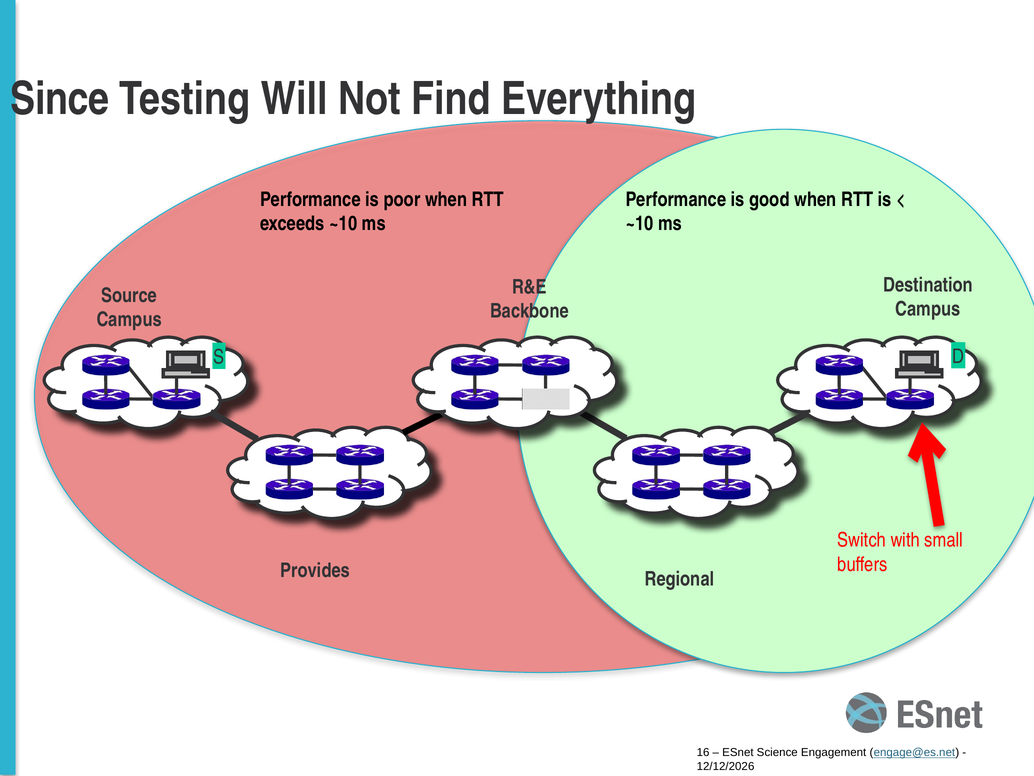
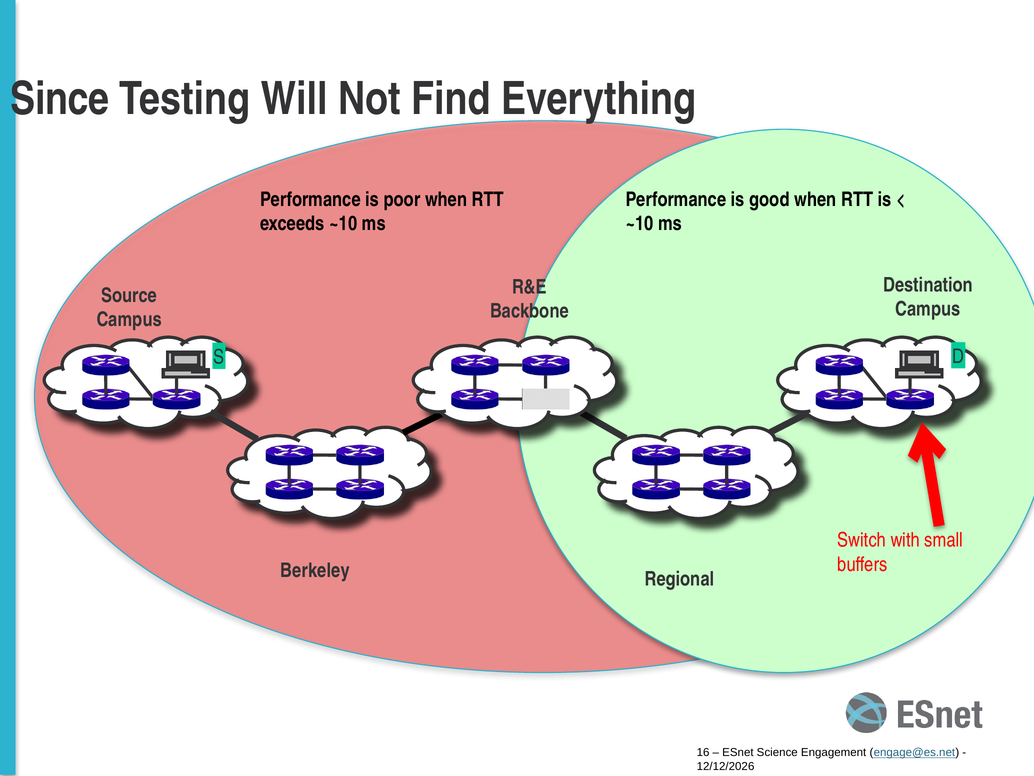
Provides: Provides -> Berkeley (315, 570)
